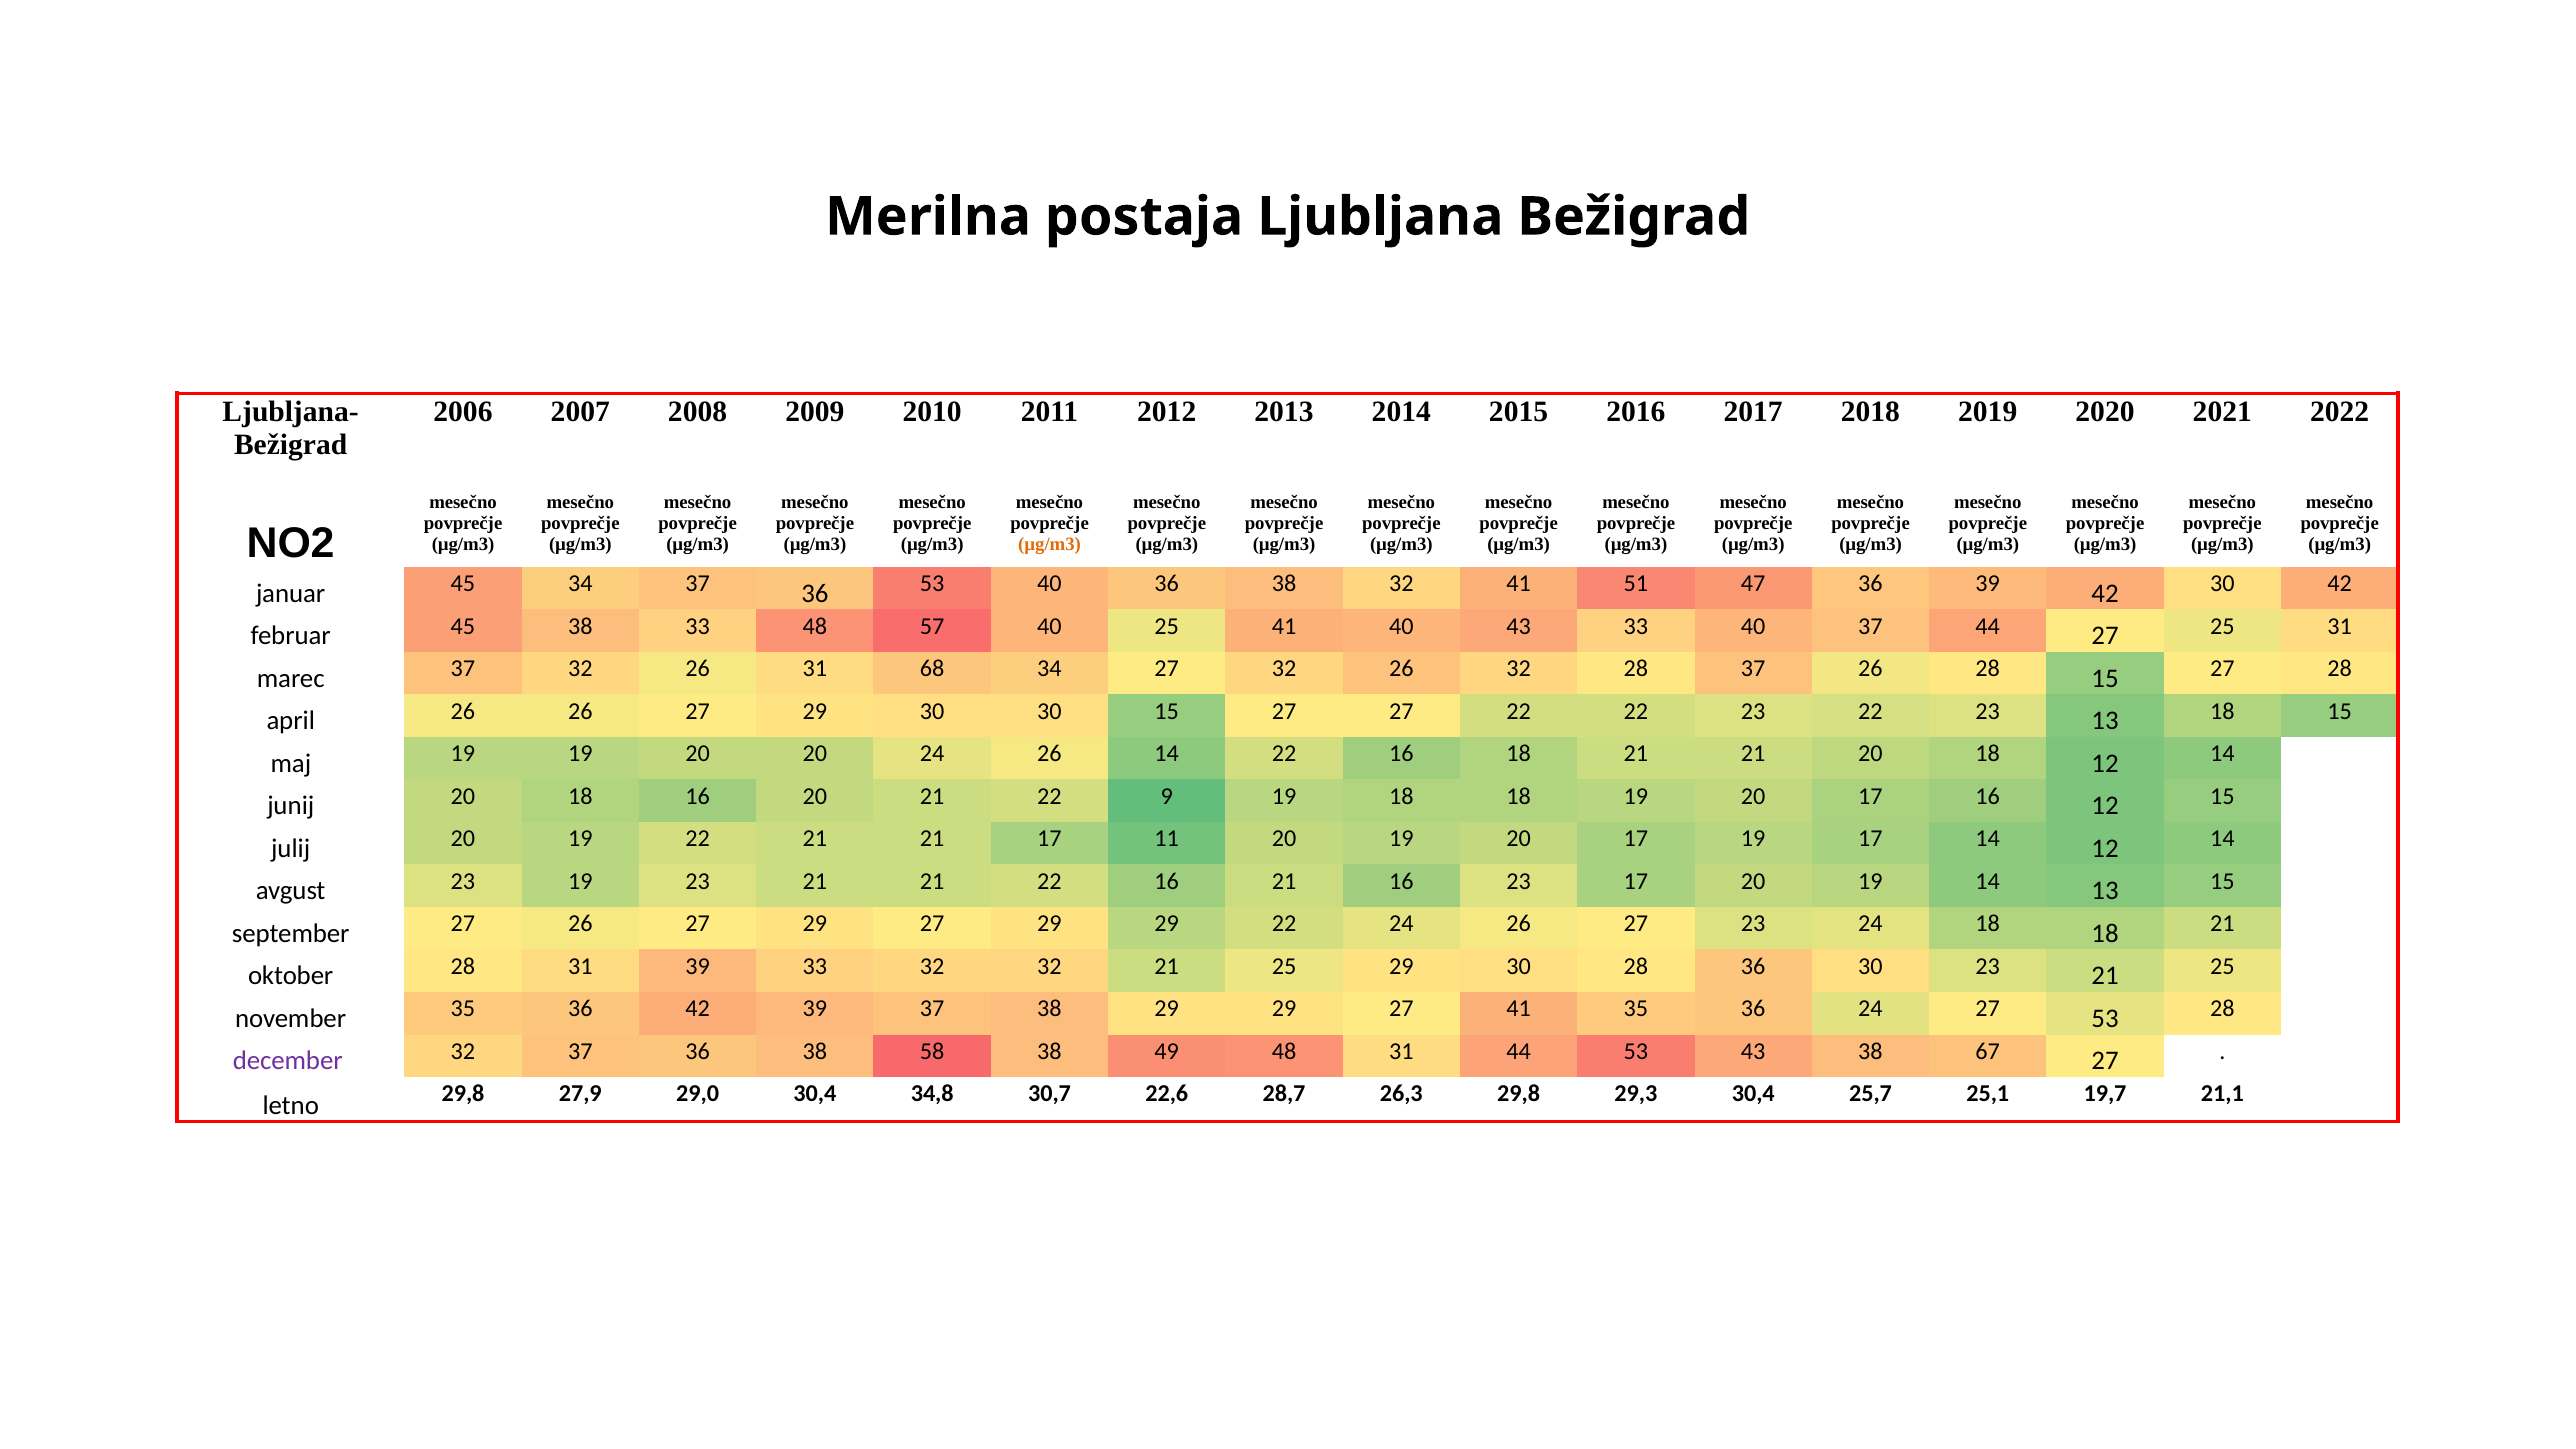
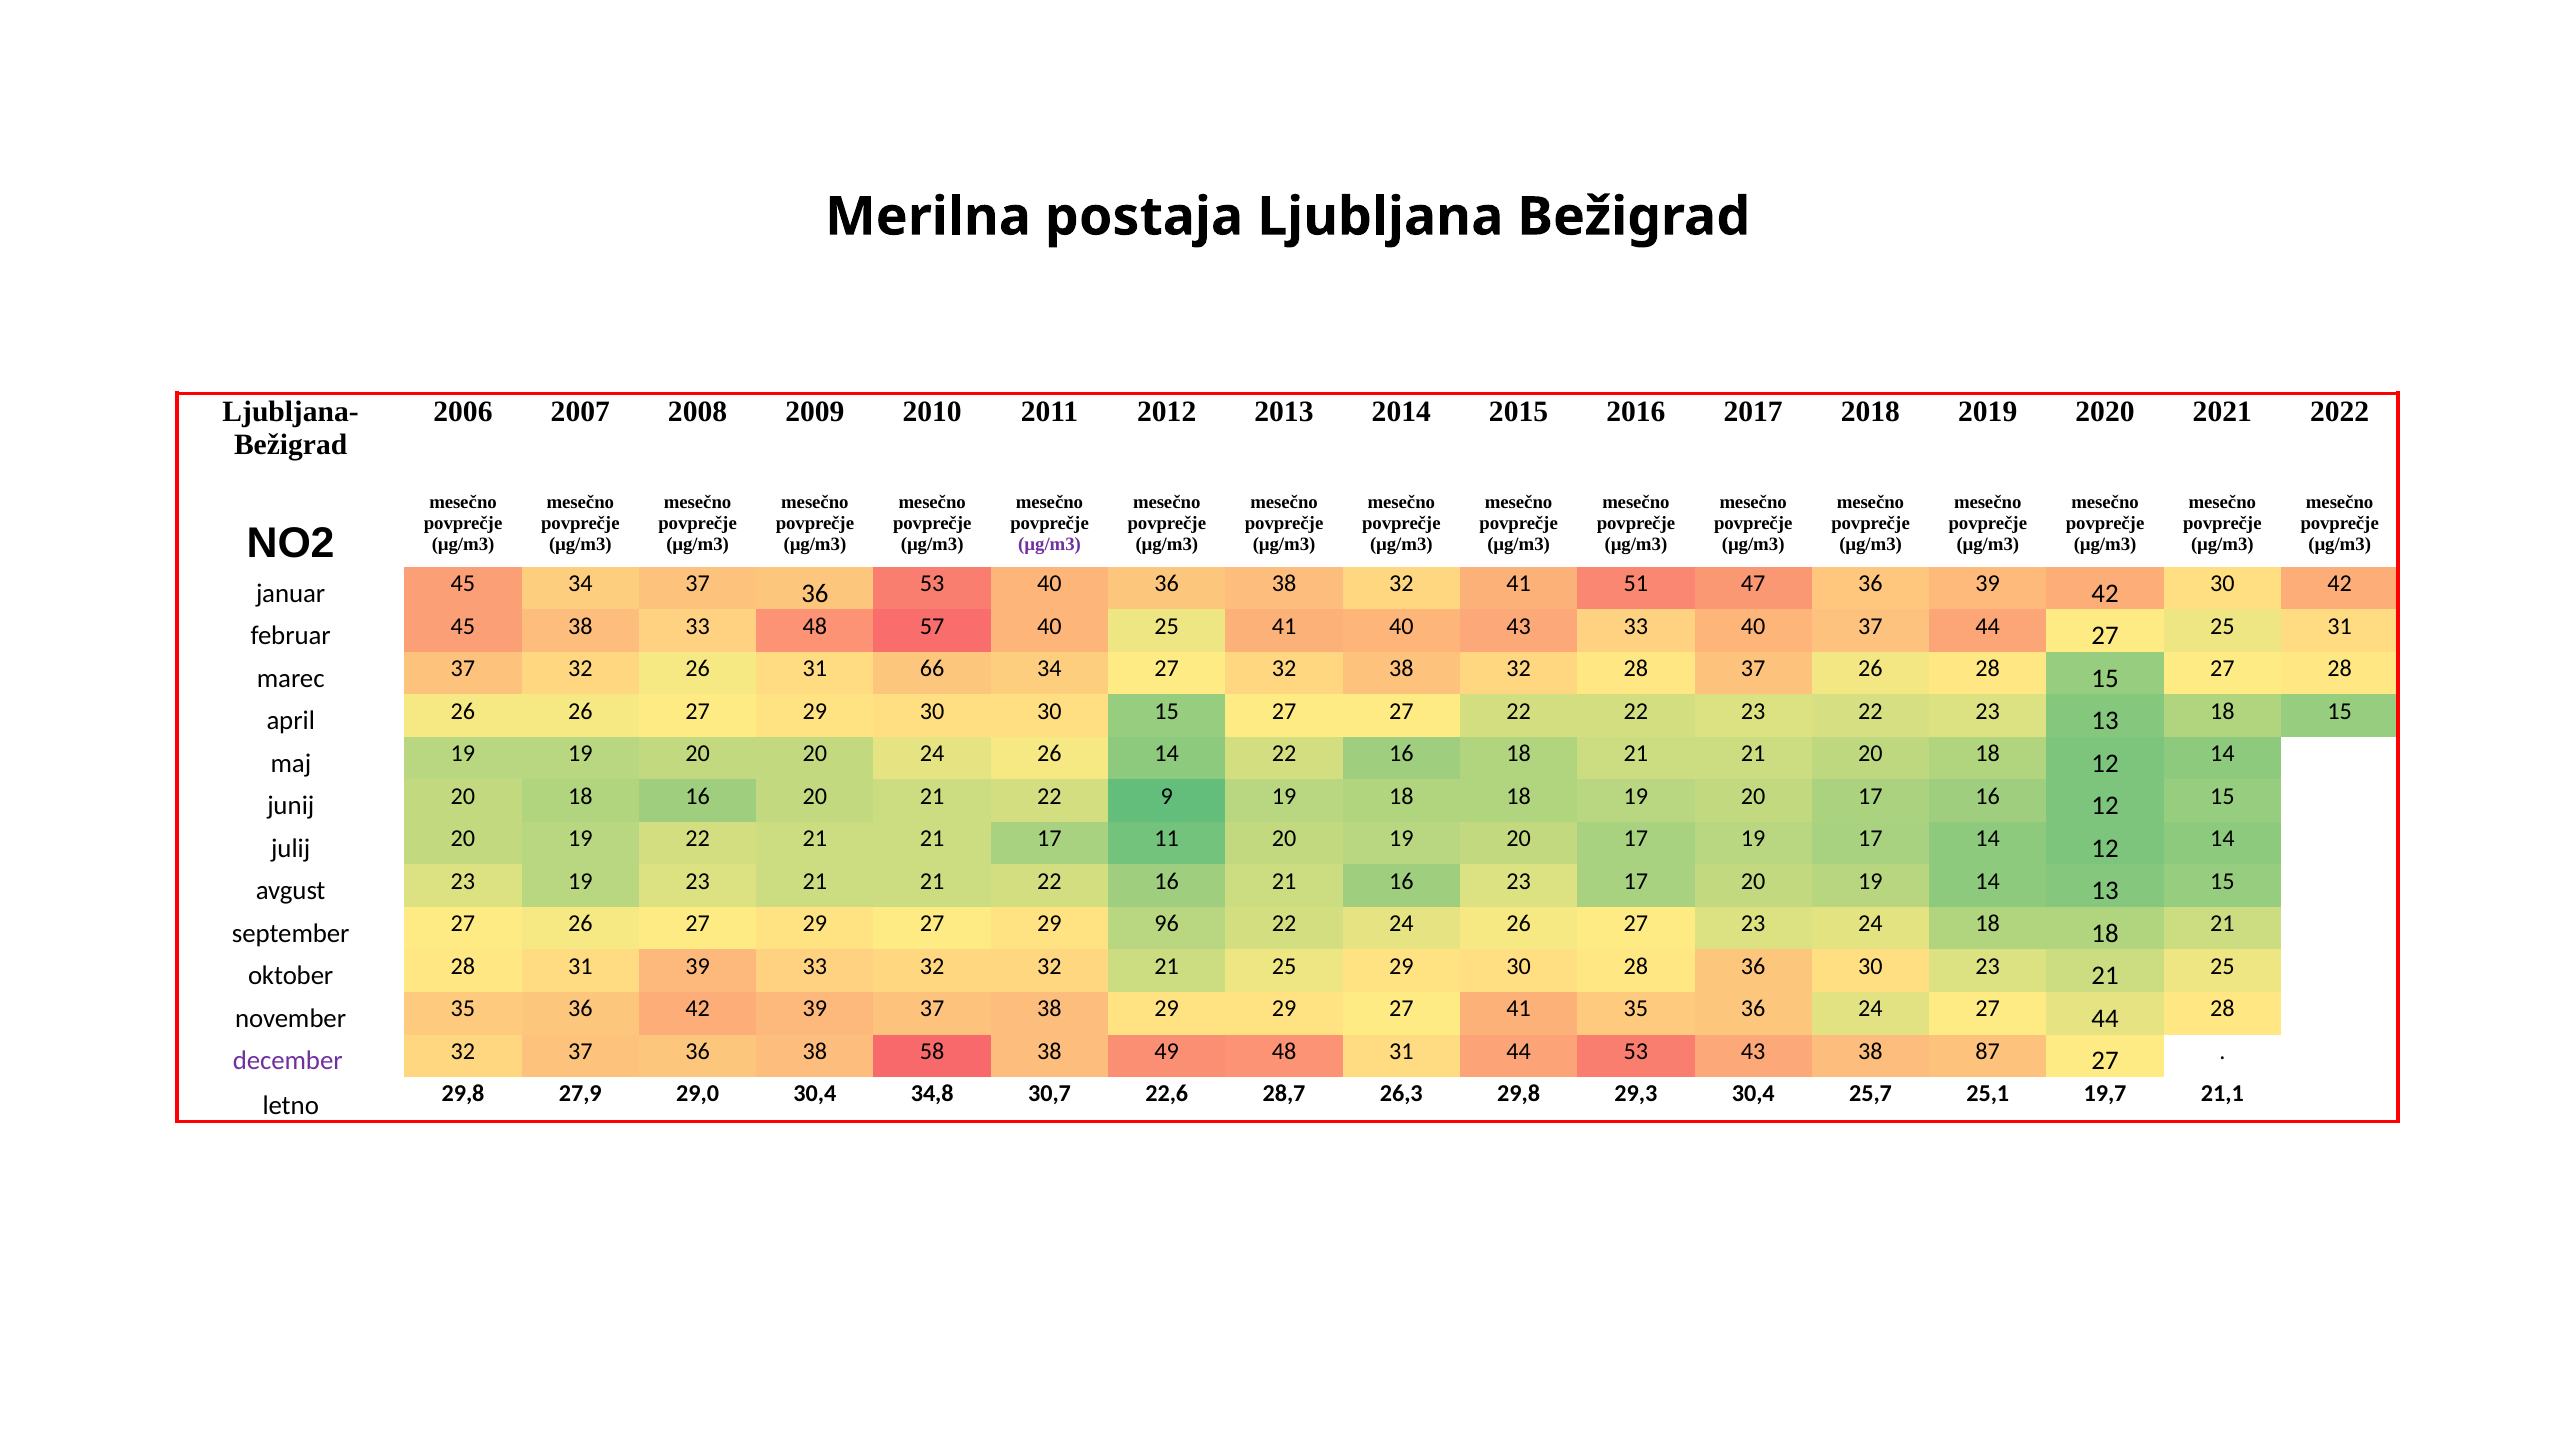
µg/m3 colour: orange -> purple (1050, 544)
68: 68 -> 66 (932, 669)
27 32 26: 26 -> 38 (1401, 669)
27 29 29: 29 -> 96 (1167, 924)
27 53: 53 -> 44 (2105, 1019)
67: 67 -> 87 (1988, 1051)
